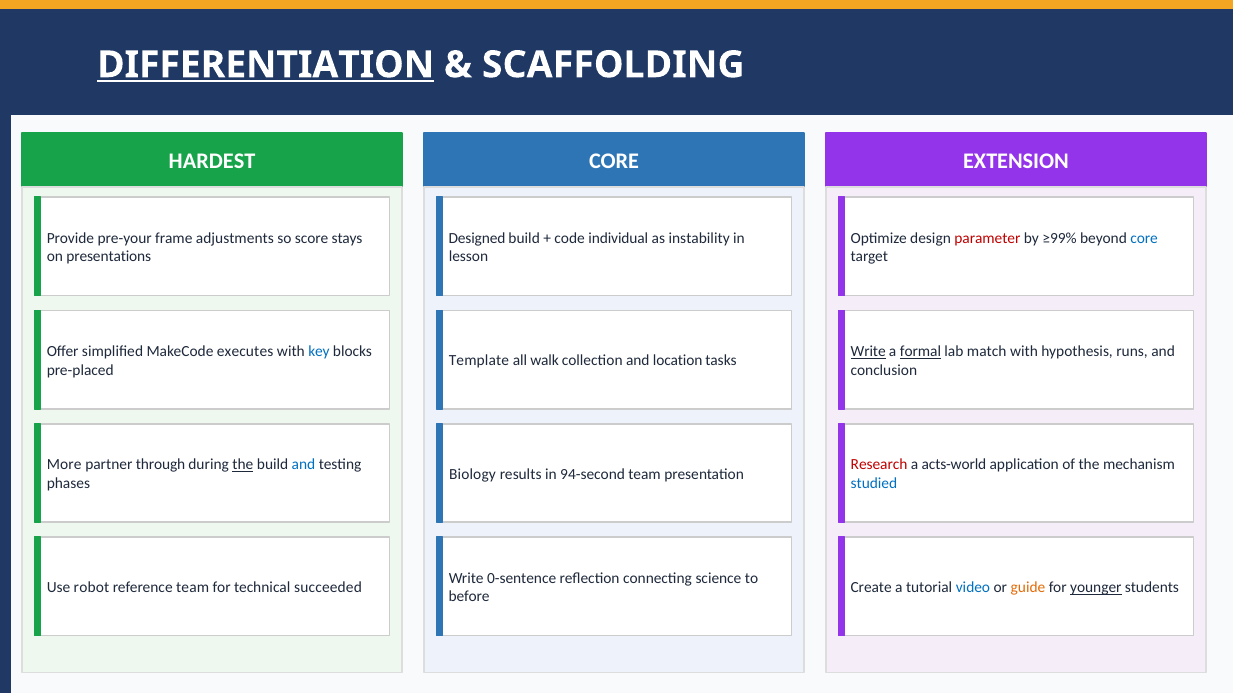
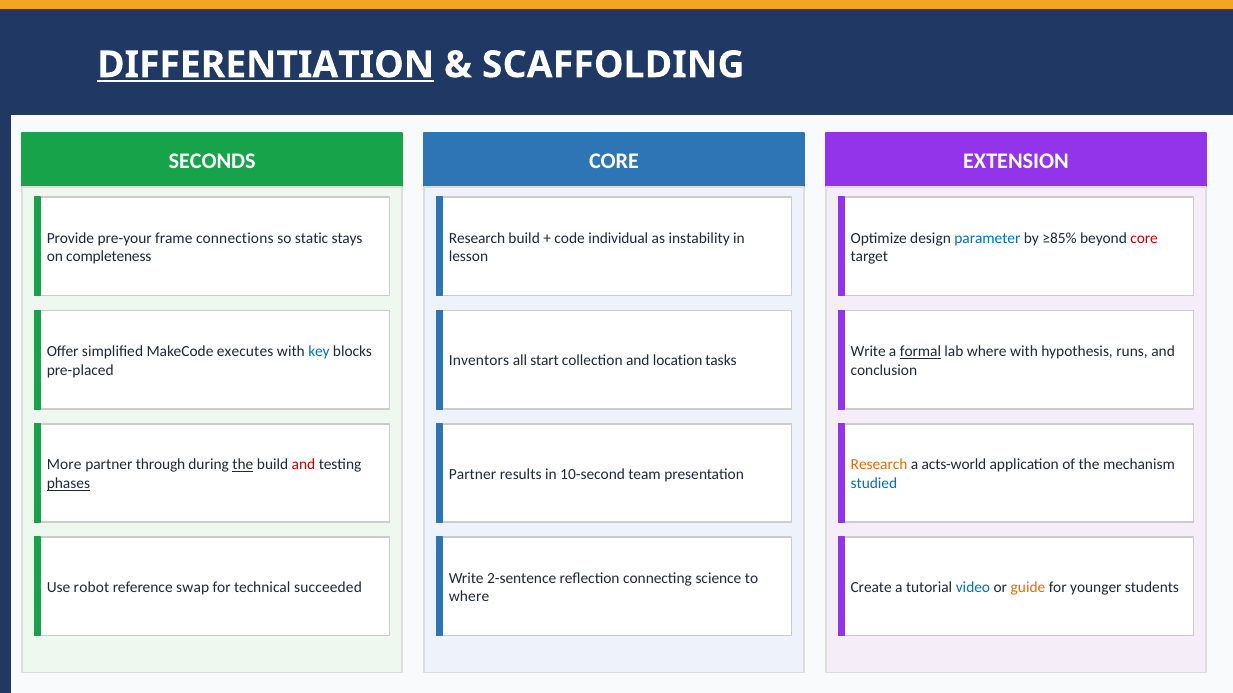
HARDEST: HARDEST -> SECONDS (212, 162)
adjustments: adjustments -> connections (235, 238)
score: score -> static (312, 238)
Designed: Designed -> Research (477, 238)
parameter colour: red -> blue (987, 238)
≥99%: ≥99% -> ≥85% (1060, 238)
core colour: blue -> red (1144, 238)
presentations: presentations -> completeness (109, 257)
Write underline: present -> none (868, 352)
lab match: match -> where (987, 352)
Template: Template -> Inventors (479, 361)
walk: walk -> start (545, 361)
and colour: blue -> red (304, 465)
Research colour: red -> orange (879, 465)
Biology: Biology -> Partner (473, 475)
94-second: 94-second -> 10-second (593, 475)
phases underline: none -> present (68, 484)
0-sentence: 0-sentence -> 2-sentence (522, 579)
reference team: team -> swap (193, 588)
younger underline: present -> none (1096, 588)
before: before -> where (469, 597)
